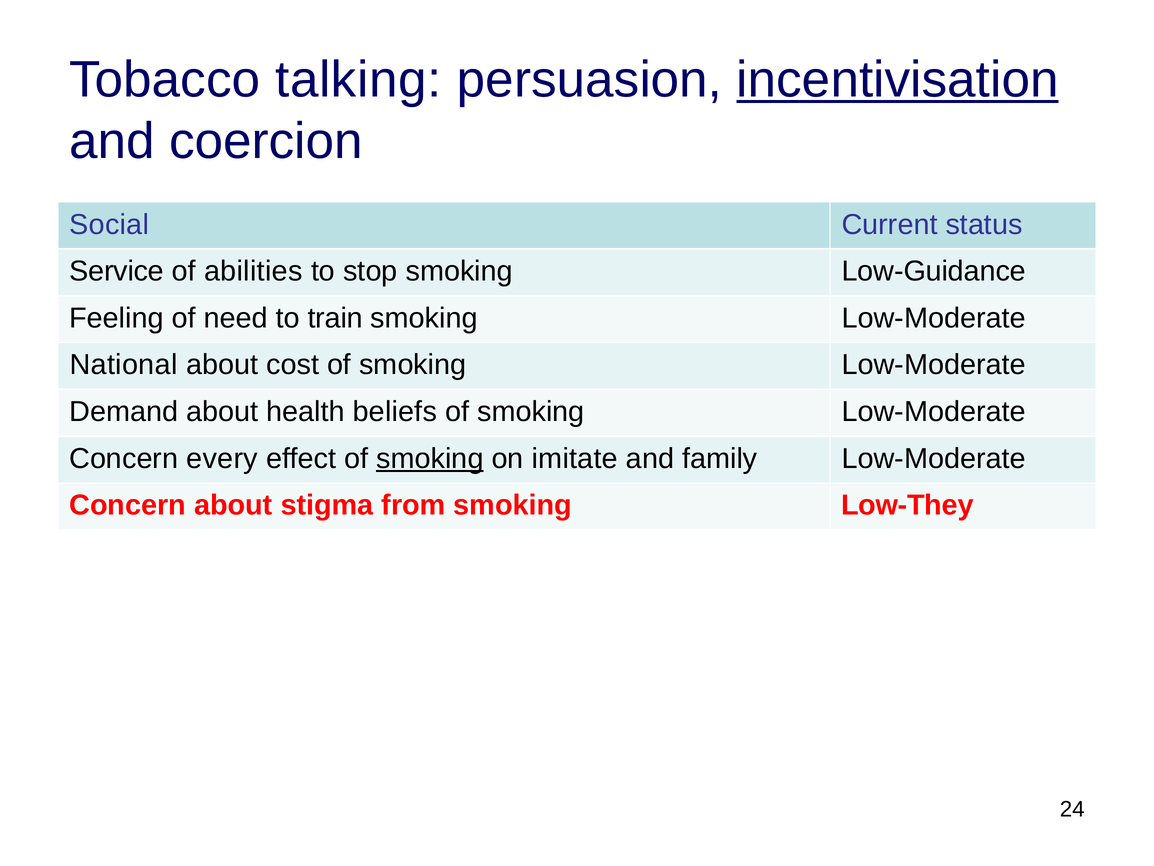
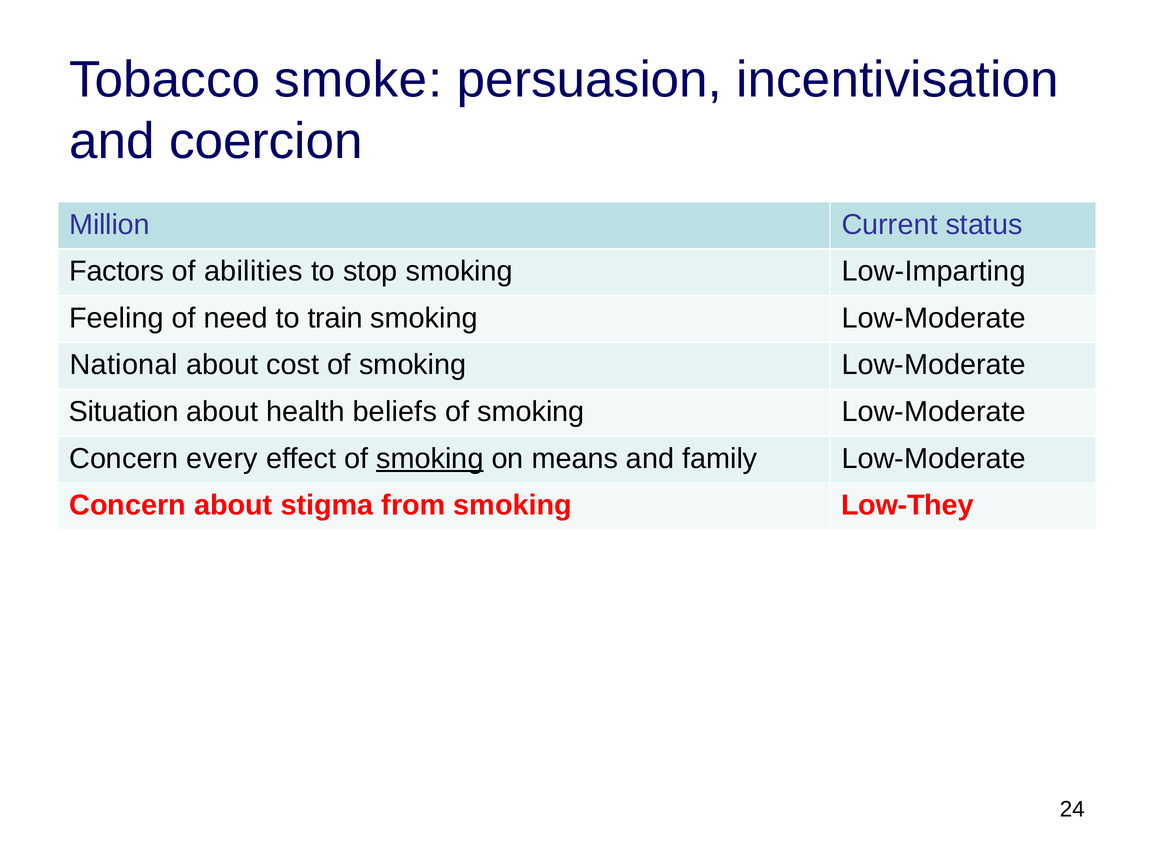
talking: talking -> smoke (358, 80)
incentivisation underline: present -> none (897, 80)
Social: Social -> Million (109, 224)
Service: Service -> Factors (117, 271)
Low-Guidance: Low-Guidance -> Low-Imparting (934, 271)
Demand: Demand -> Situation (124, 412)
imitate: imitate -> means (575, 458)
